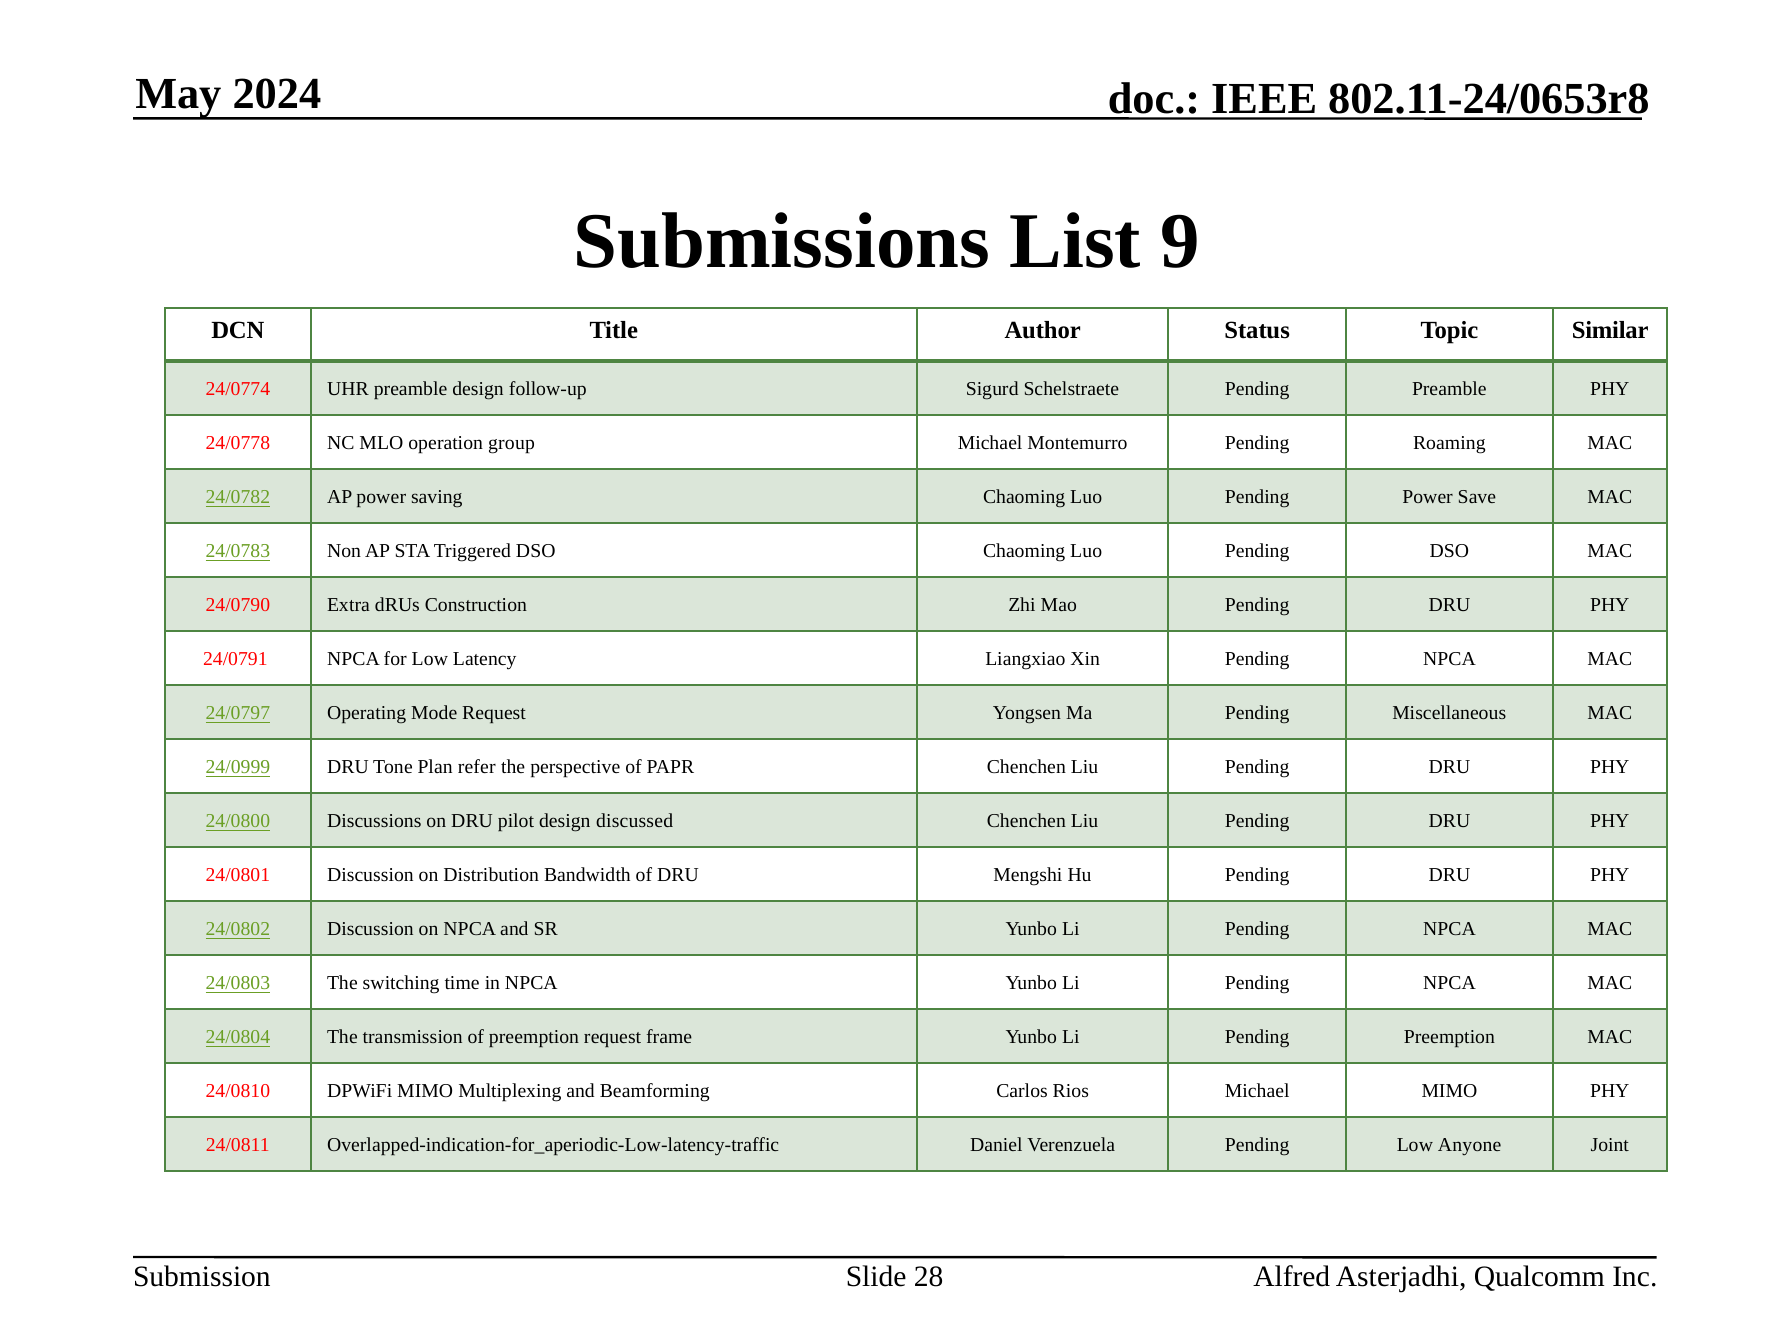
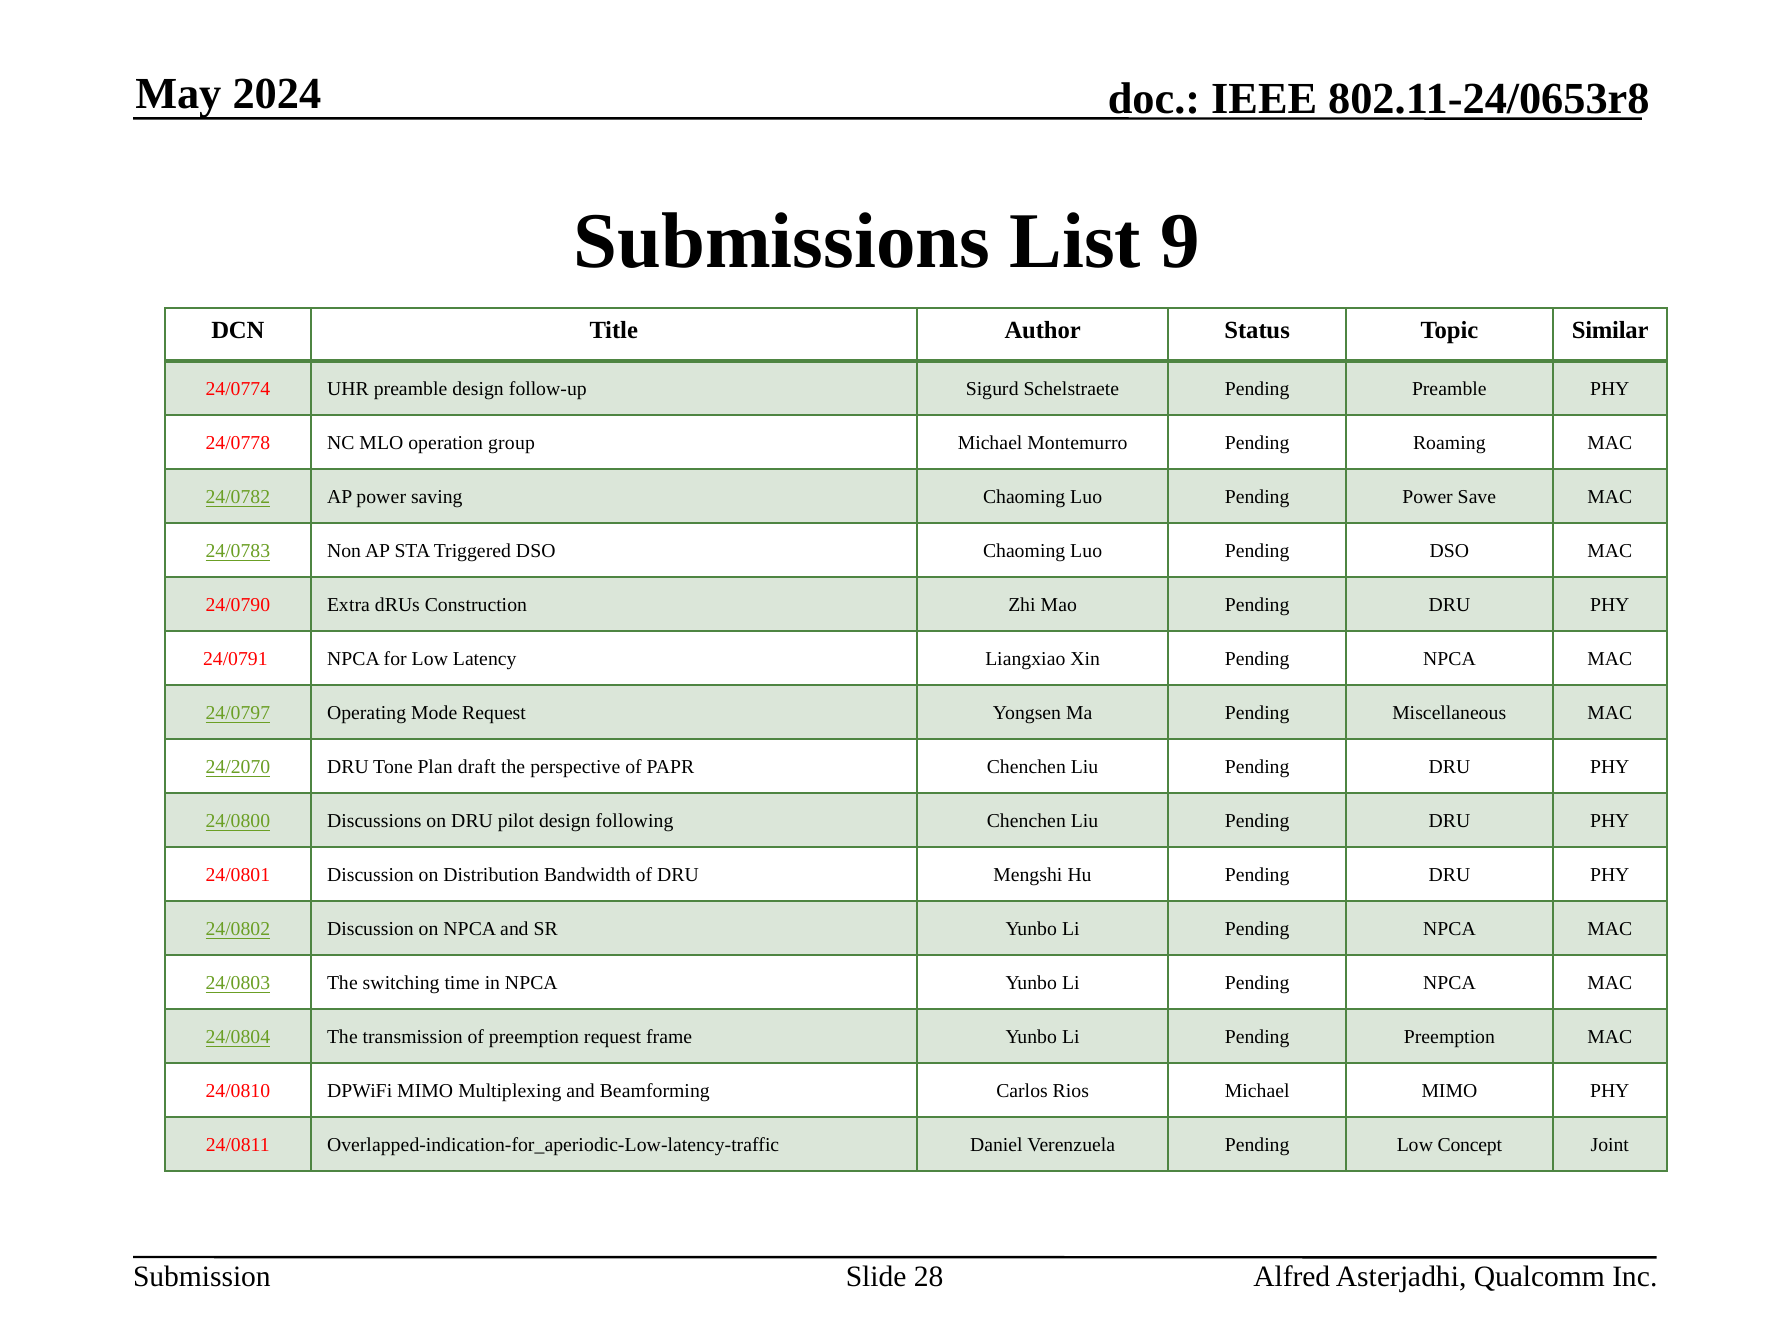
24/0999: 24/0999 -> 24/2070 (238, 768)
refer: refer -> draft (477, 768)
discussed: discussed -> following (635, 822)
Anyone: Anyone -> Concept (1470, 1146)
